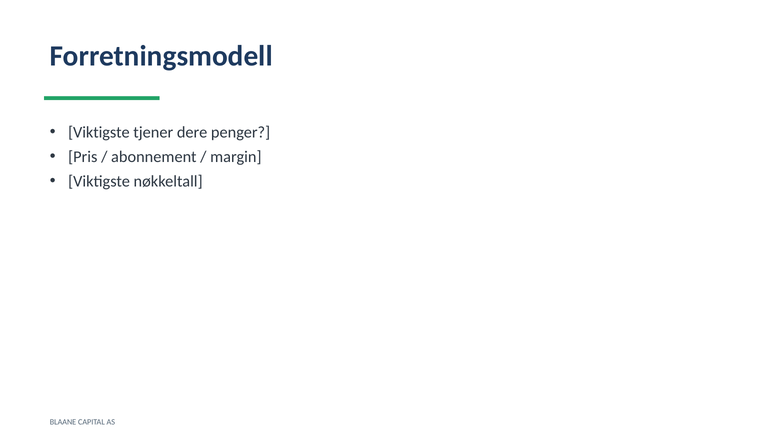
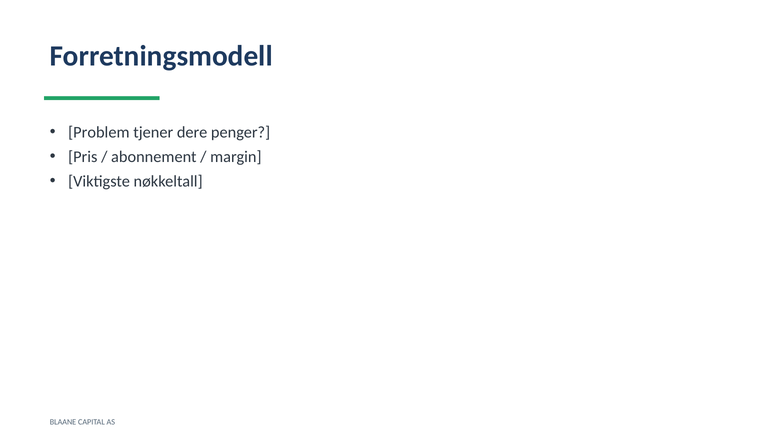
Viktigste: Viktigste -> Problem (99, 133)
